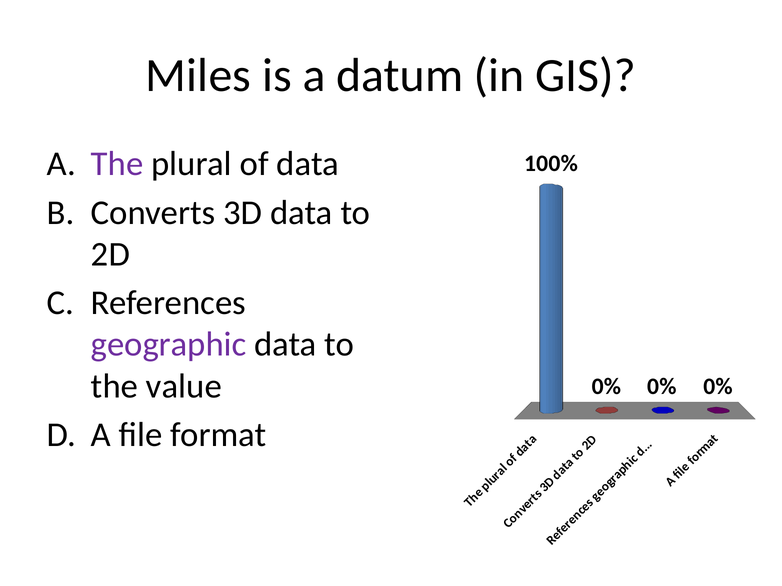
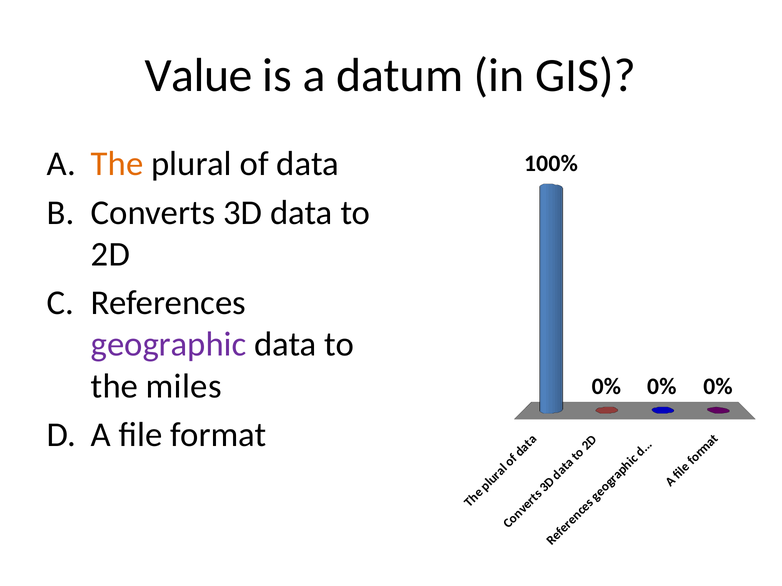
Miles: Miles -> Value (199, 76)
The colour: purple -> orange (117, 164)
value: value -> miles (184, 387)
